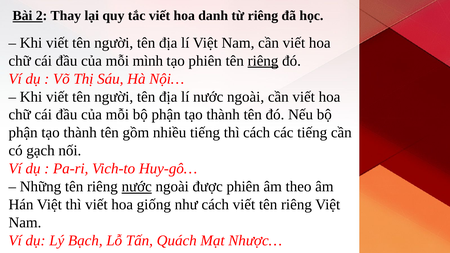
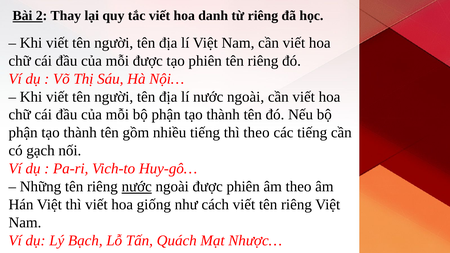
mỗi mình: mình -> được (148, 61)
riêng underline: present -> none (263, 61)
thì cách: cách -> theo (256, 133)
